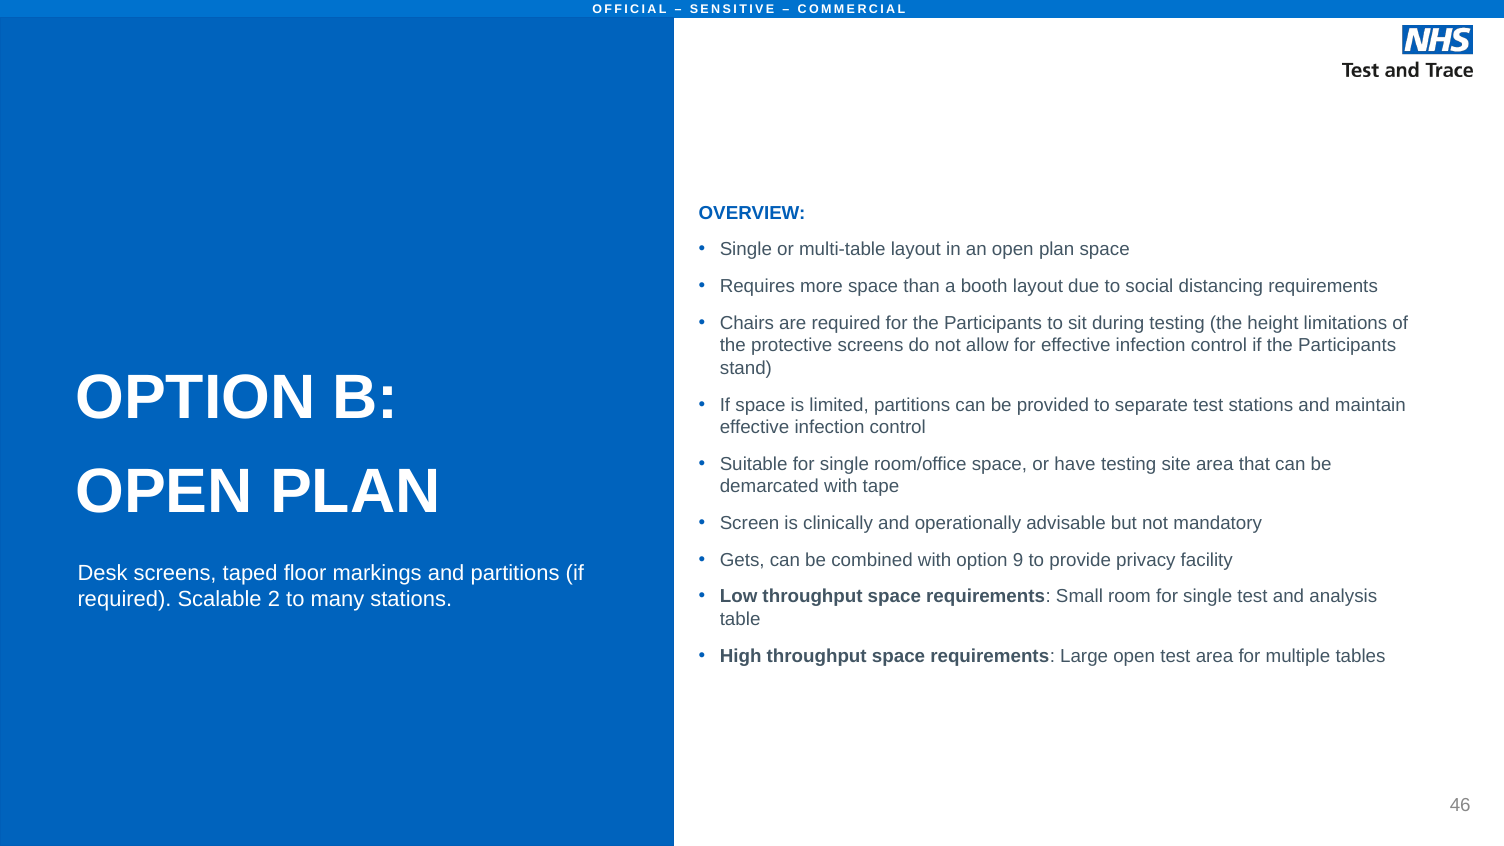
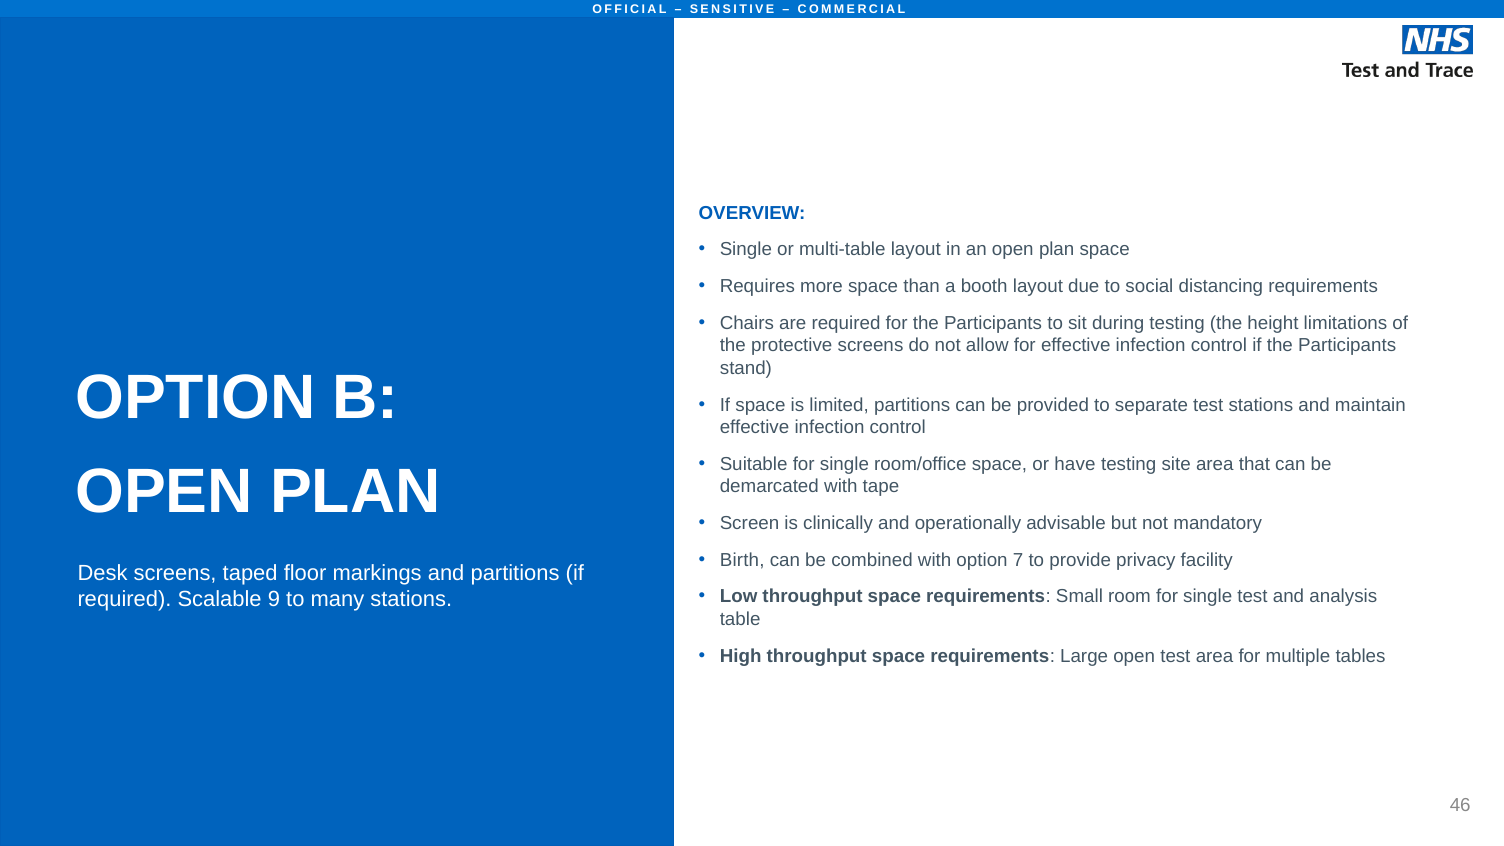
Gets: Gets -> Birth (742, 560)
9: 9 -> 7 (1018, 560)
2: 2 -> 9 (274, 600)
